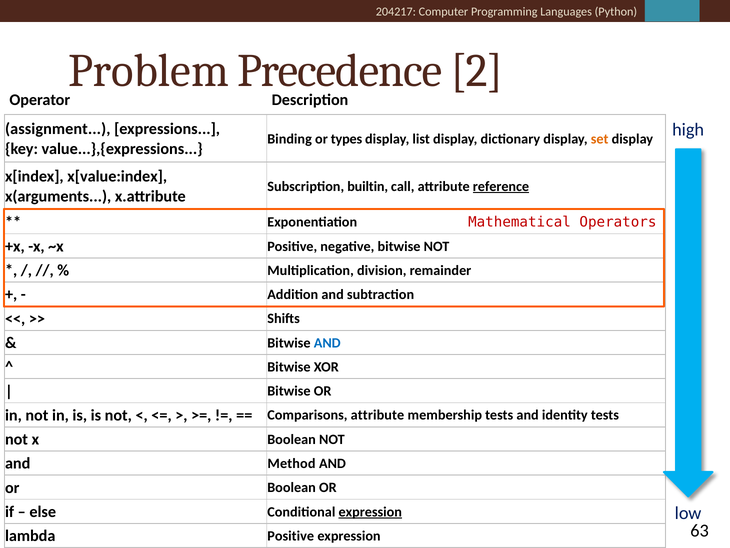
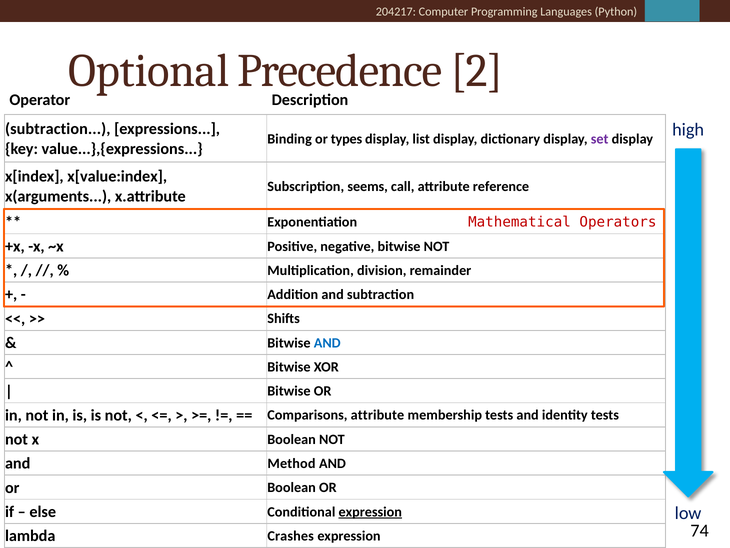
Problem: Problem -> Optional (149, 71)
assignment: assignment -> subtraction (58, 129)
set colour: orange -> purple (600, 139)
builtin: builtin -> seems (368, 186)
reference underline: present -> none (501, 186)
lambda Positive: Positive -> Crashes (291, 535)
63: 63 -> 74 (700, 530)
